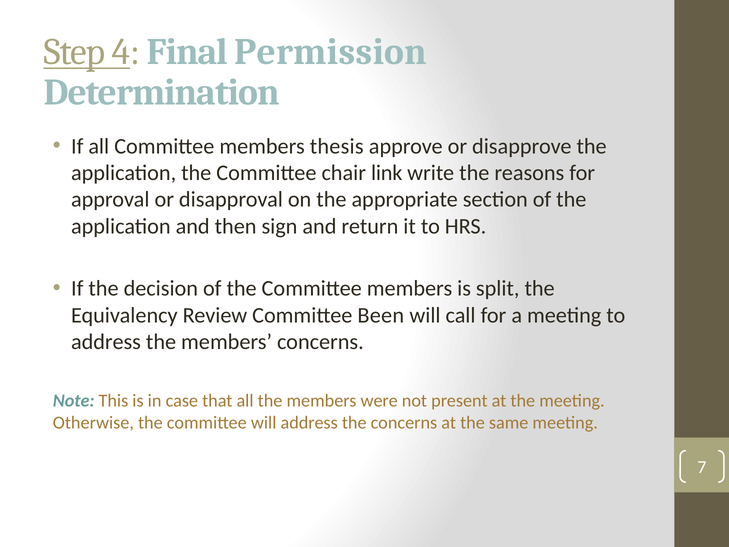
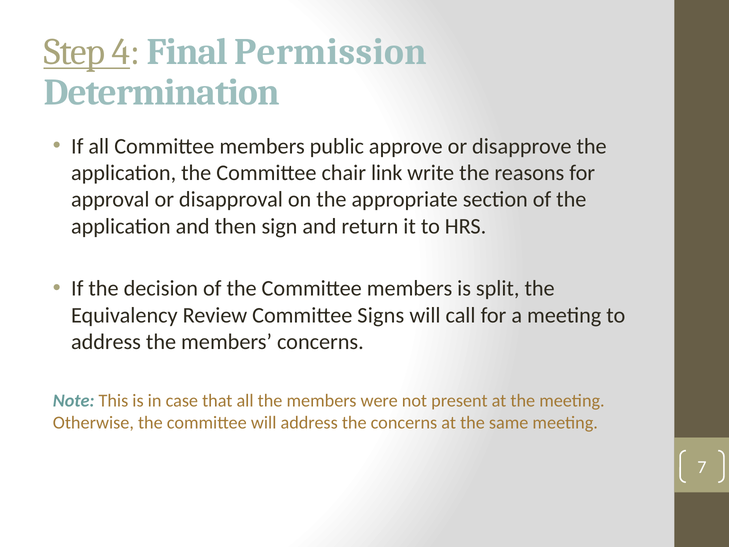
thesis: thesis -> public (337, 146)
Been: Been -> Signs (381, 315)
